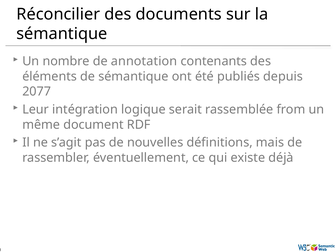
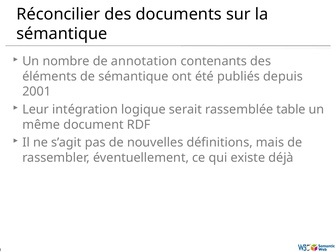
2077: 2077 -> 2001 (37, 92)
from: from -> table (291, 109)
